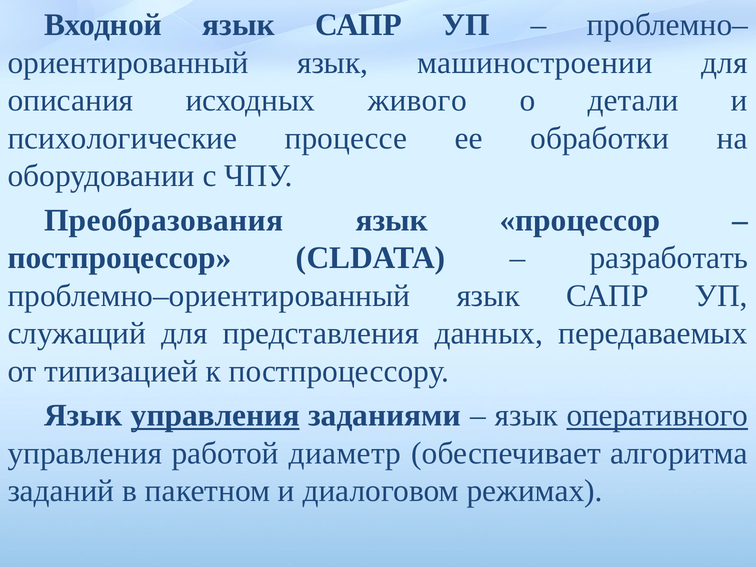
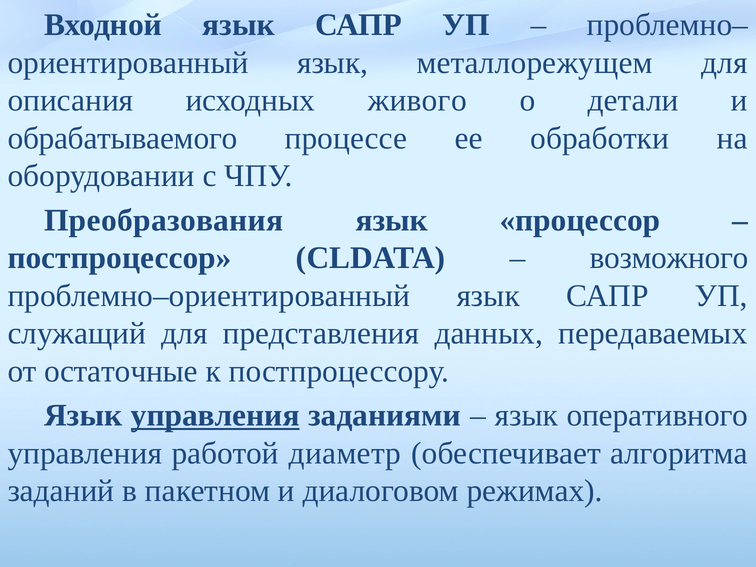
машиностроении: машиностроении -> металлорежущем (535, 63)
психологические: психологические -> обрабатываемого (122, 138)
разработать: разработать -> возможного (669, 258)
типизацией: типизацией -> остаточные (121, 371)
оперативного underline: present -> none (657, 415)
